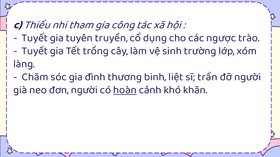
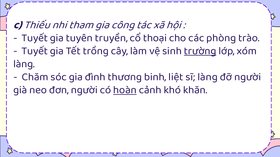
dụng: dụng -> thoại (155, 38)
ngược: ngược -> phòng (221, 38)
trường underline: none -> present (200, 51)
sĩ trấn: trấn -> làng (208, 77)
